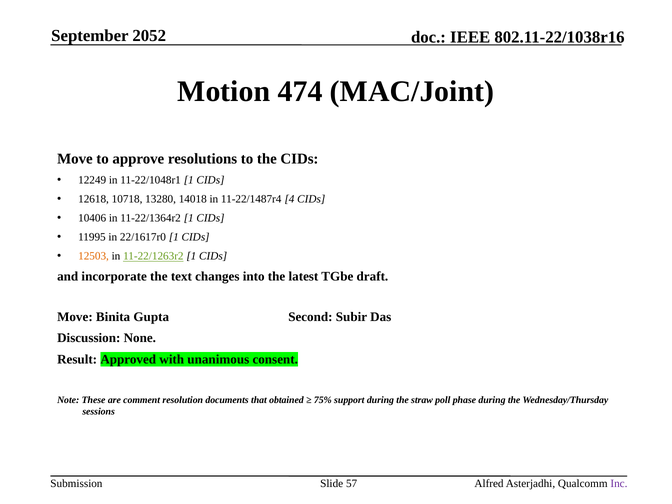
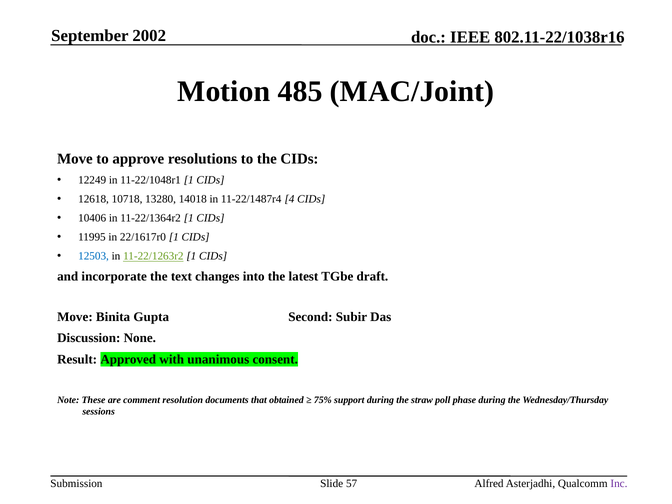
2052: 2052 -> 2002 (149, 36)
474: 474 -> 485 (300, 92)
12503 colour: orange -> blue (94, 256)
